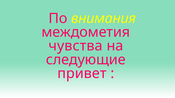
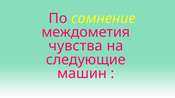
внимания: внимания -> сомнение (103, 18)
привет: привет -> машин (82, 74)
